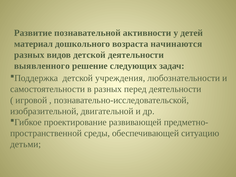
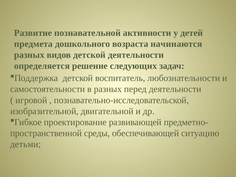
материал: материал -> предмета (33, 44)
выявленного: выявленного -> определяется (42, 66)
учреждения: учреждения -> воспитатель (120, 78)
